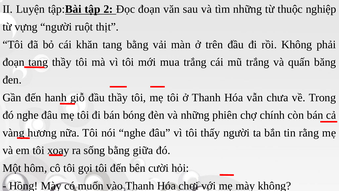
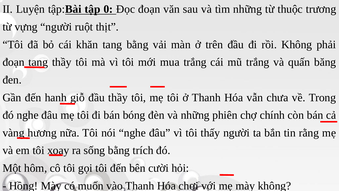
2: 2 -> 0 (108, 9)
nghiệp: nghiệp -> trương (321, 9)
giữa: giữa -> trích (143, 150)
